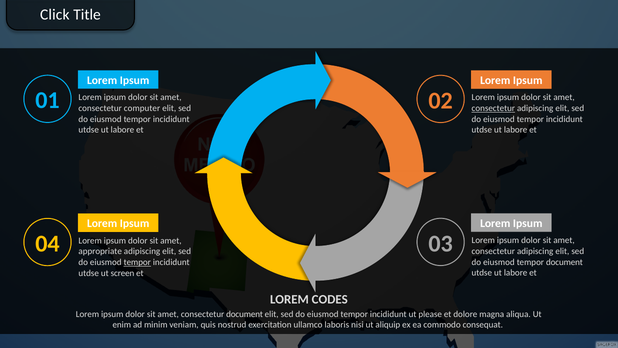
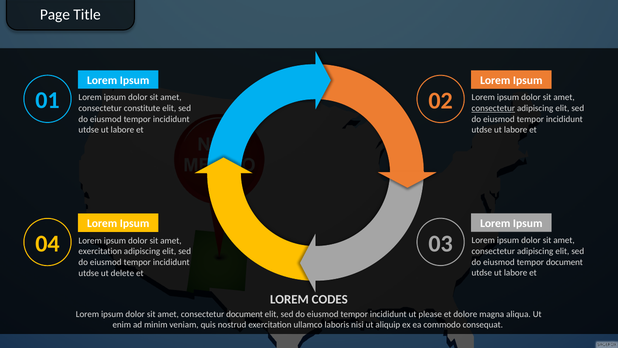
Click: Click -> Page (55, 15)
computer: computer -> constitute (142, 108)
appropriate: appropriate -> exercitation (100, 251)
tempor underline: present -> none (137, 262)
screen: screen -> delete (122, 273)
